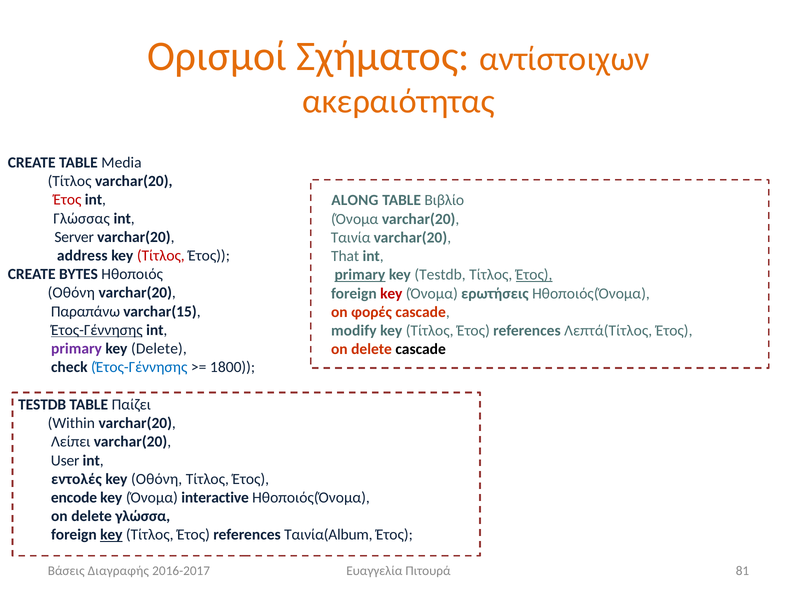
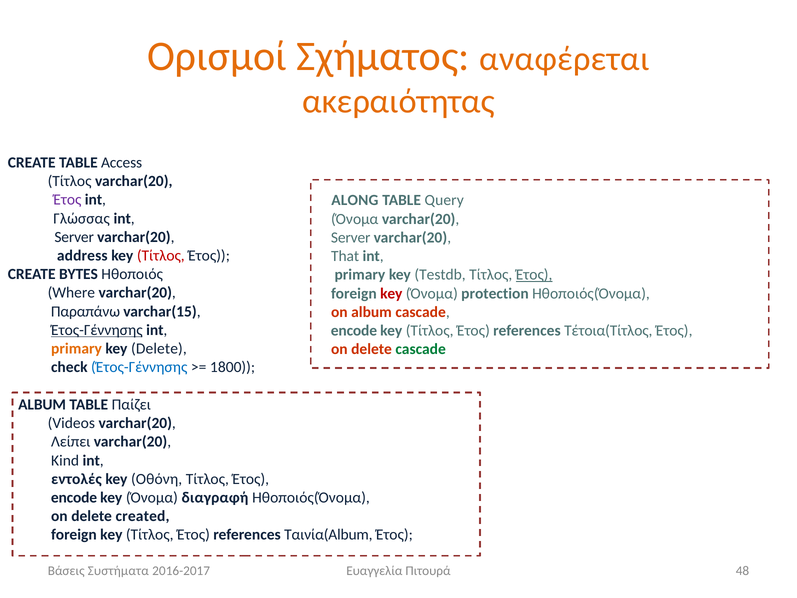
αντίστοιχων: αντίστοιχων -> αναφέρεται (564, 59)
Media: Media -> Access (122, 163)
Έτος colour: red -> purple (67, 200)
Βιβλίο: Βιβλίο -> Query (444, 200)
Ταινία: Ταινία -> Server (351, 237)
primary underline: present -> none (360, 275)
Οθόνη: Οθόνη -> Where (71, 293)
ερωτήσεις: ερωτήσεις -> protection (495, 293)
on φορές: φορές -> album (372, 312)
modify: modify -> encode (354, 331)
Λεπτά(Τίτλος: Λεπτά(Τίτλος -> Τέτοια(Τίτλος (608, 331)
primary colour: purple -> orange (77, 349)
cascade colour: black -> green (421, 349)
TESTDB: TESTDB -> ALBUM (42, 404)
Within: Within -> Videos (71, 423)
User: User -> Kind (65, 460)
interactive: interactive -> διαγραφή (215, 497)
γλώσσα: γλώσσα -> created (143, 516)
key underline: present -> none (111, 535)
Διαγραφής: Διαγραφής -> Συστήματα (118, 571)
81: 81 -> 48 (742, 571)
